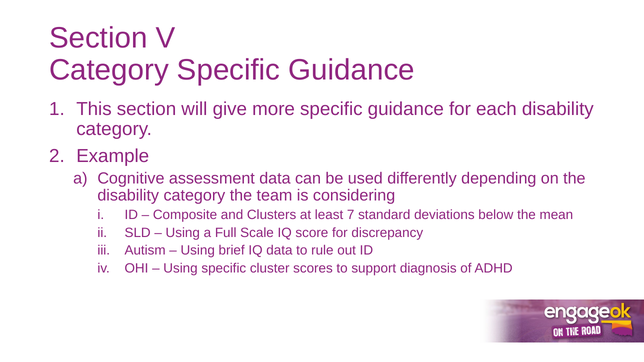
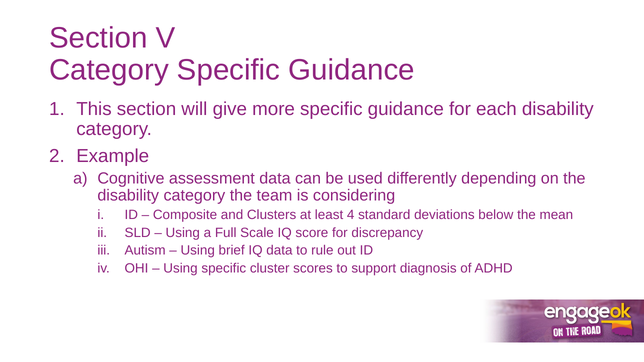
7: 7 -> 4 (351, 215)
